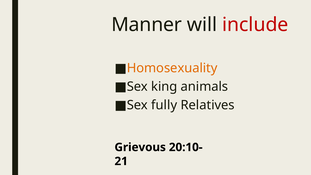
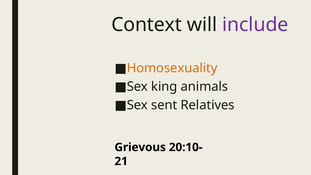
Manner: Manner -> Context (147, 25)
include colour: red -> purple (255, 25)
fully: fully -> sent (164, 105)
